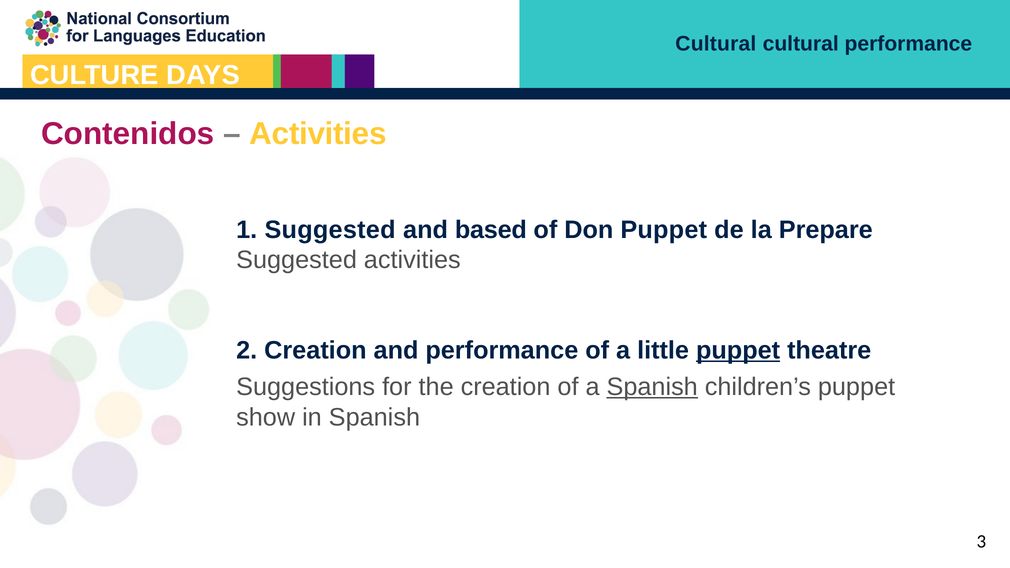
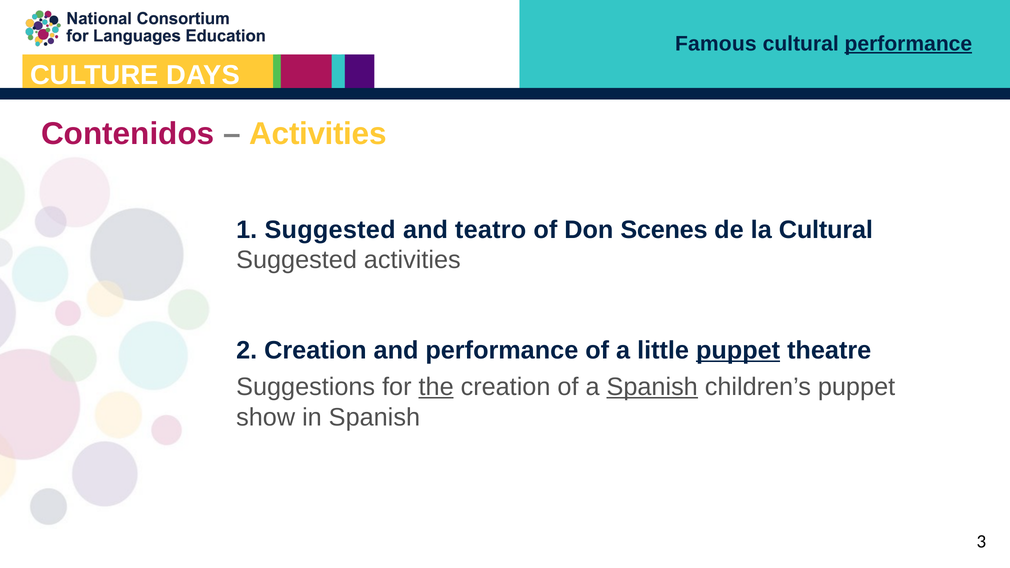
Cultural: Cultural -> Famous (716, 44)
performance underline: none -> present (908, 44)
based: based -> teatro (491, 230)
Don Puppet: Puppet -> Scenes (664, 230)
la Prepare: Prepare -> Cultural (826, 230)
the underline: none -> present (436, 387)
